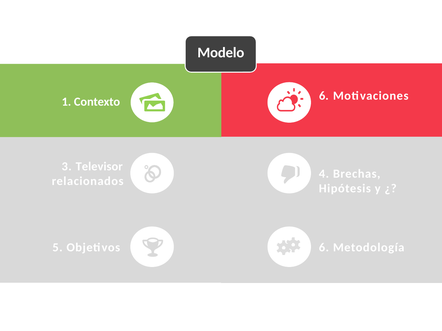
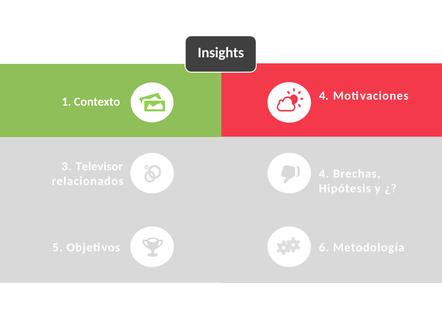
Modelo: Modelo -> Insights (221, 53)
Contexto 6: 6 -> 4 (324, 96)
